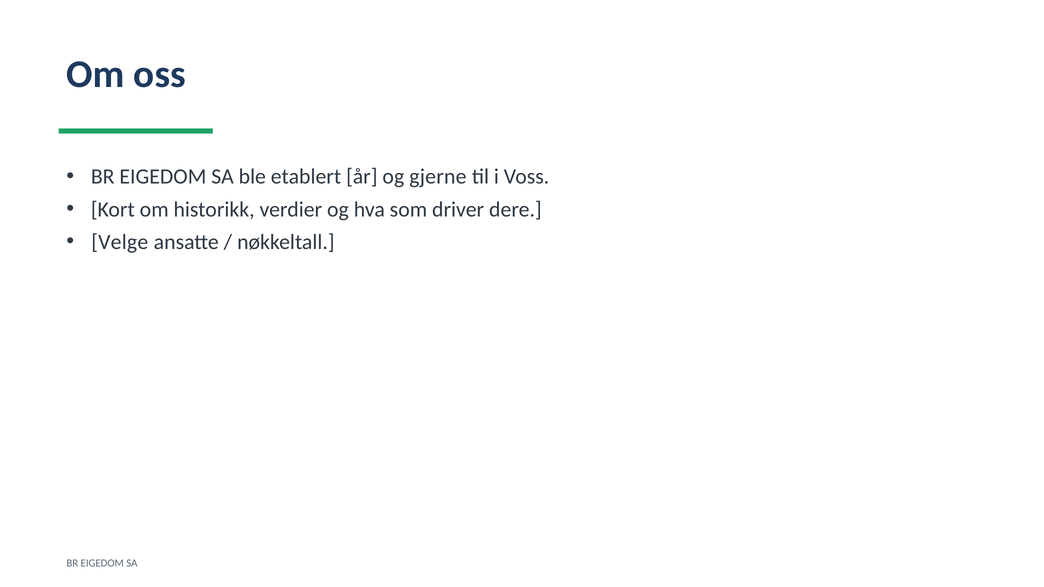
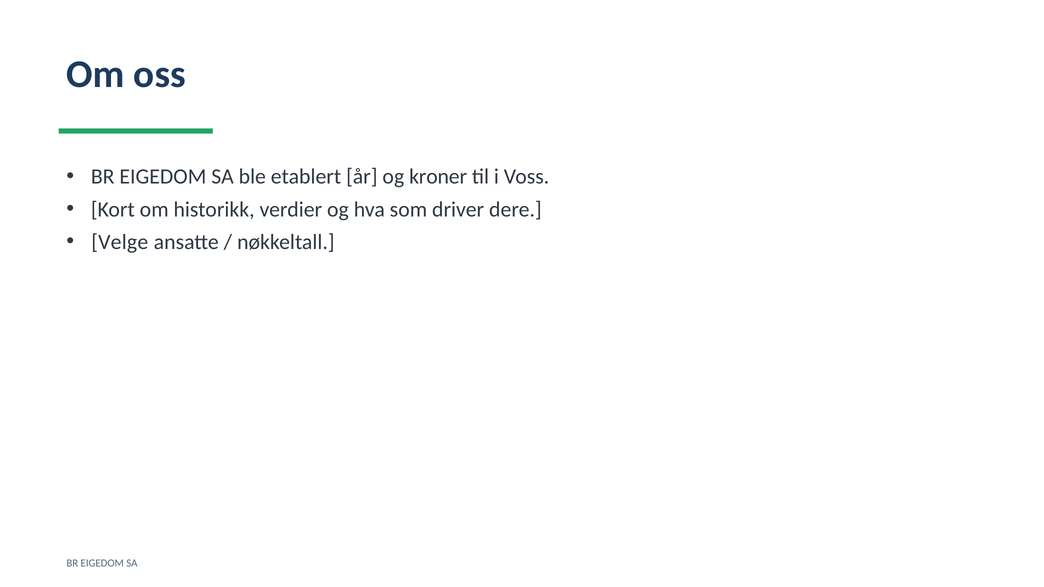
gjerne: gjerne -> kroner (438, 177)
